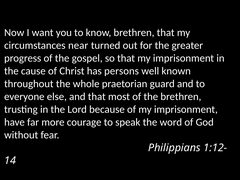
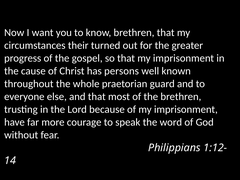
near: near -> their (78, 45)
